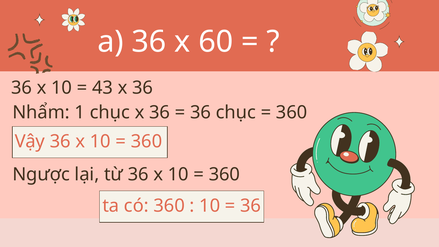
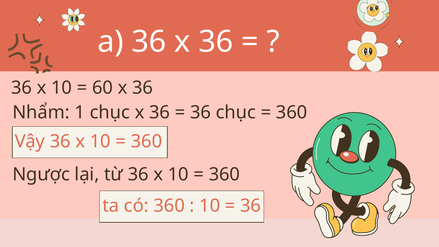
36 x 60: 60 -> 36 (216, 42)
43: 43 -> 60 (103, 88)
